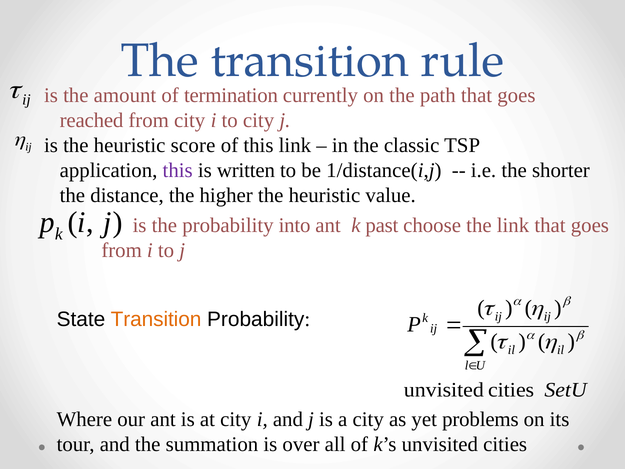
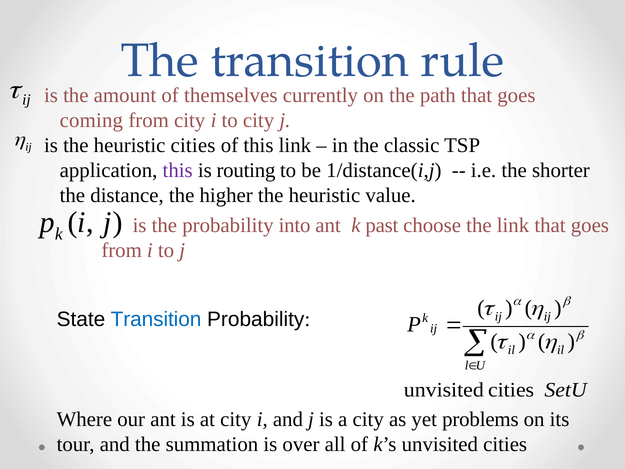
termination: termination -> themselves (231, 95)
reached: reached -> coming (91, 120)
heuristic score: score -> cities (193, 145)
written: written -> routing (246, 170)
Transition colour: orange -> blue (156, 319)
